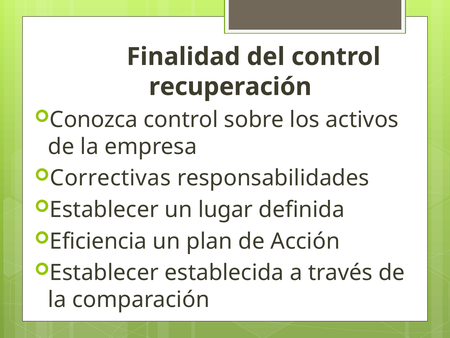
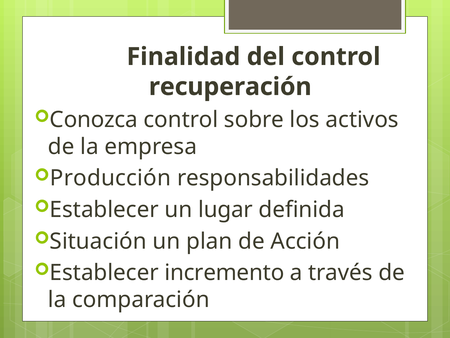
Correctivas: Correctivas -> Producción (110, 178)
Eficiencia: Eficiencia -> Situación (98, 241)
establecida: establecida -> incremento (224, 272)
